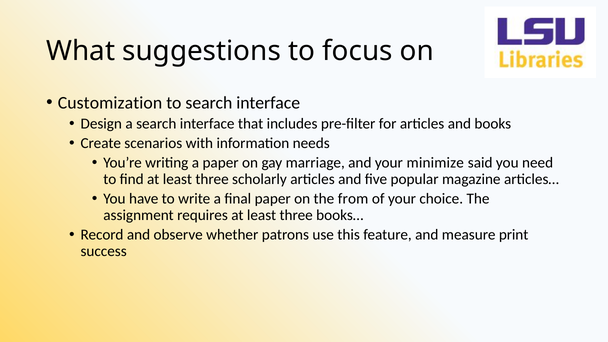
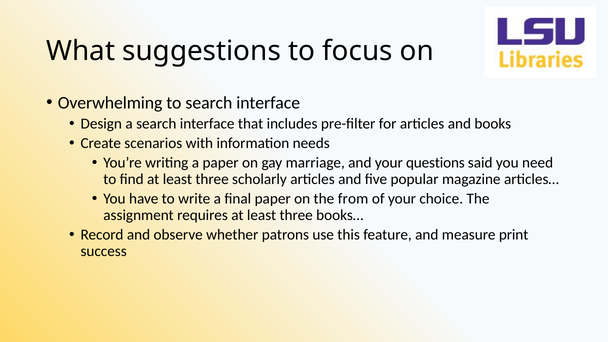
Customization: Customization -> Overwhelming (110, 103)
minimize: minimize -> questions (435, 163)
